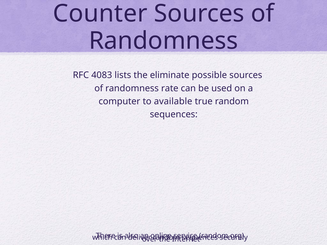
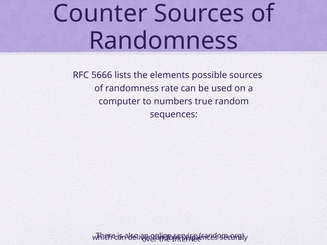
4083: 4083 -> 5666 (102, 75)
eliminate: eliminate -> elements (170, 75)
available: available -> numbers (173, 101)
